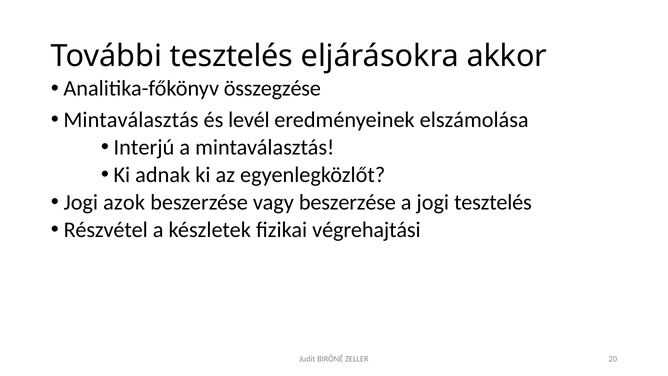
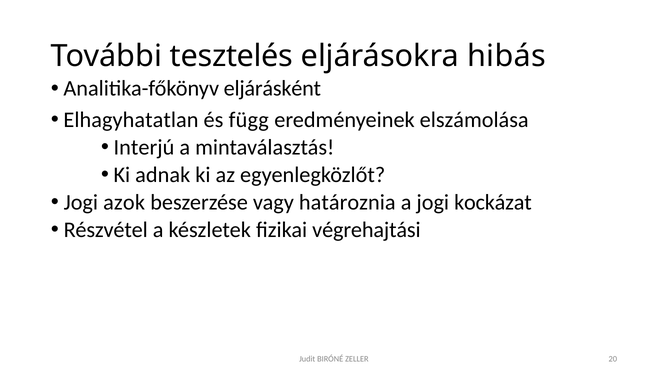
akkor: akkor -> hibás (507, 56)
összegzése: összegzése -> eljárásként (272, 89)
Mintaválasztás: Mintaválasztás -> Elhagyhatatlan (131, 120)
levél: levél -> függ (249, 120)
vagy beszerzése: beszerzése -> határoznia (347, 202)
jogi tesztelés: tesztelés -> kockázat (493, 202)
